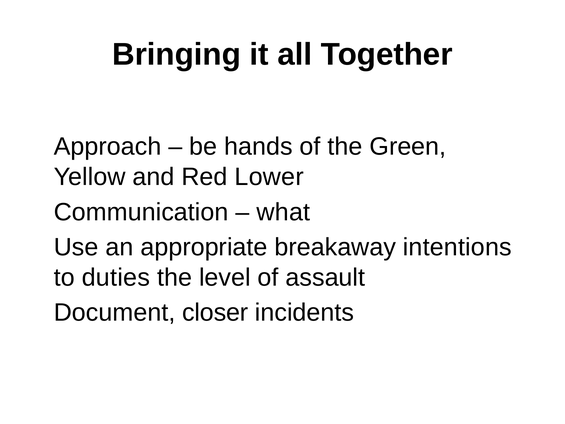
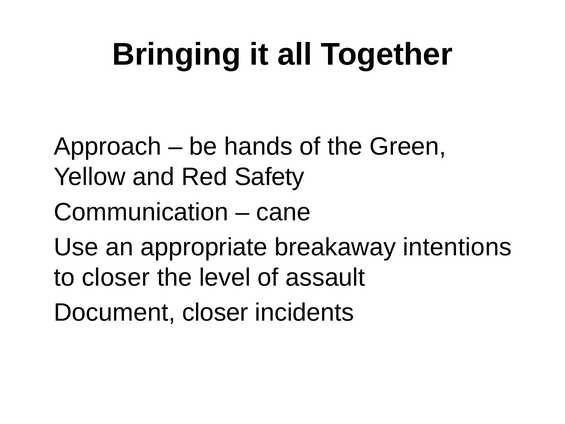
Lower: Lower -> Safety (269, 177)
what: what -> cane (284, 212)
to duties: duties -> closer (116, 277)
